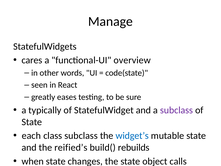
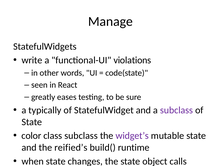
cares: cares -> write (32, 60)
overview: overview -> violations (132, 60)
each: each -> color (31, 136)
widget’s colour: blue -> purple (132, 136)
rebuilds: rebuilds -> runtime (134, 147)
